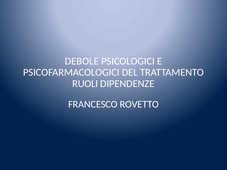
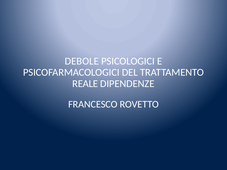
RUOLI: RUOLI -> REALE (85, 84)
